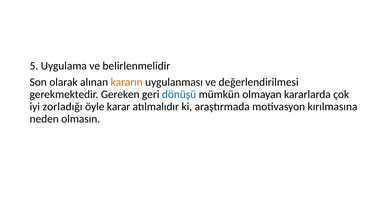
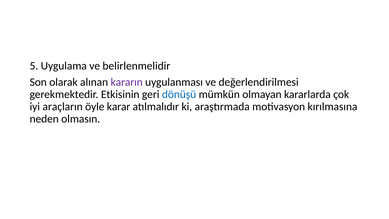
kararın colour: orange -> purple (127, 82)
Gereken: Gereken -> Etkisinin (120, 94)
zorladığı: zorladığı -> araçların (63, 107)
